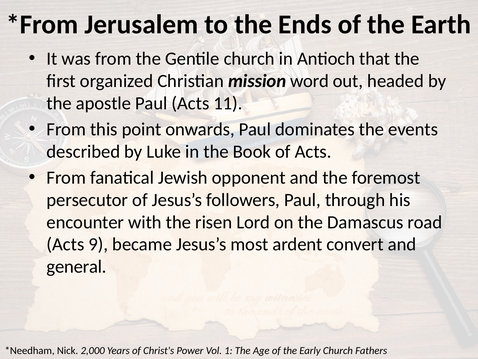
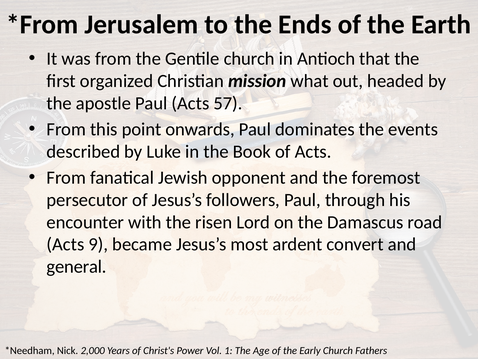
word: word -> what (309, 81)
11: 11 -> 57 (228, 103)
